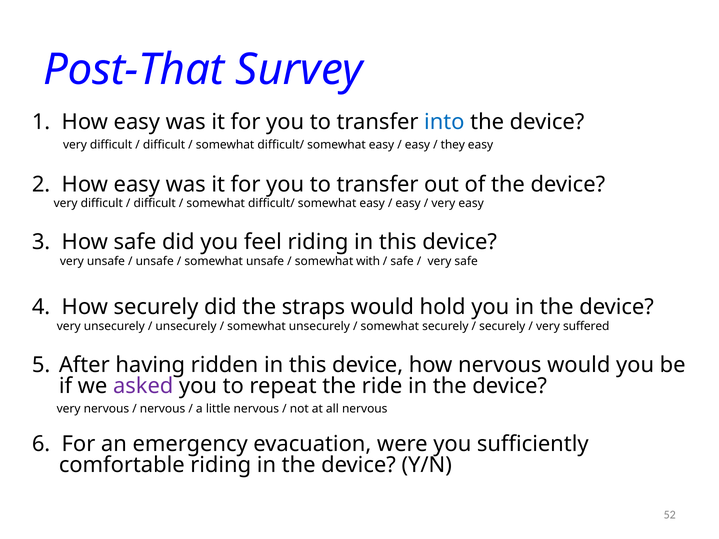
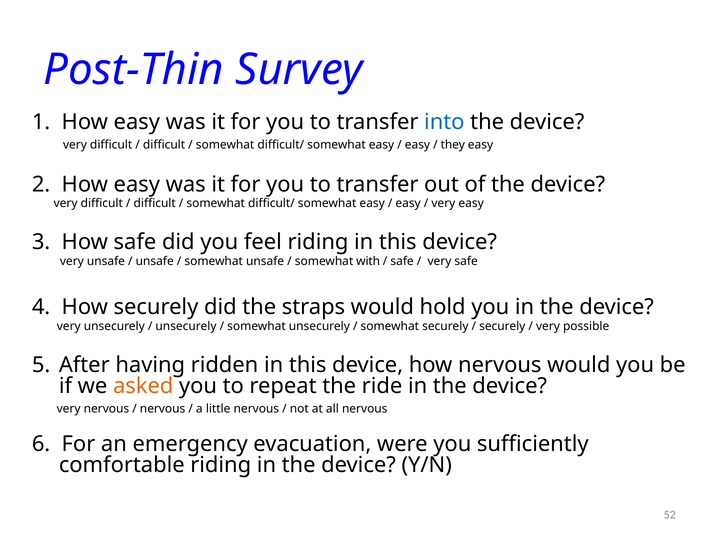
Post-That: Post-That -> Post-Thin (134, 70)
suffered: suffered -> possible (586, 326)
asked colour: purple -> orange (143, 386)
